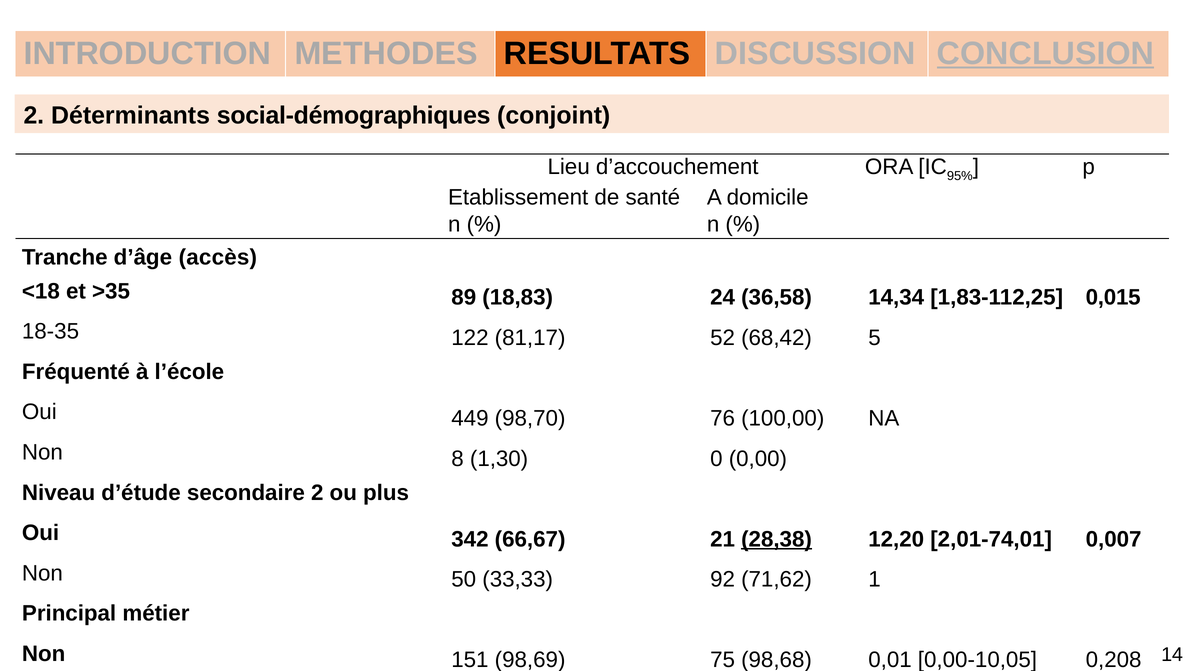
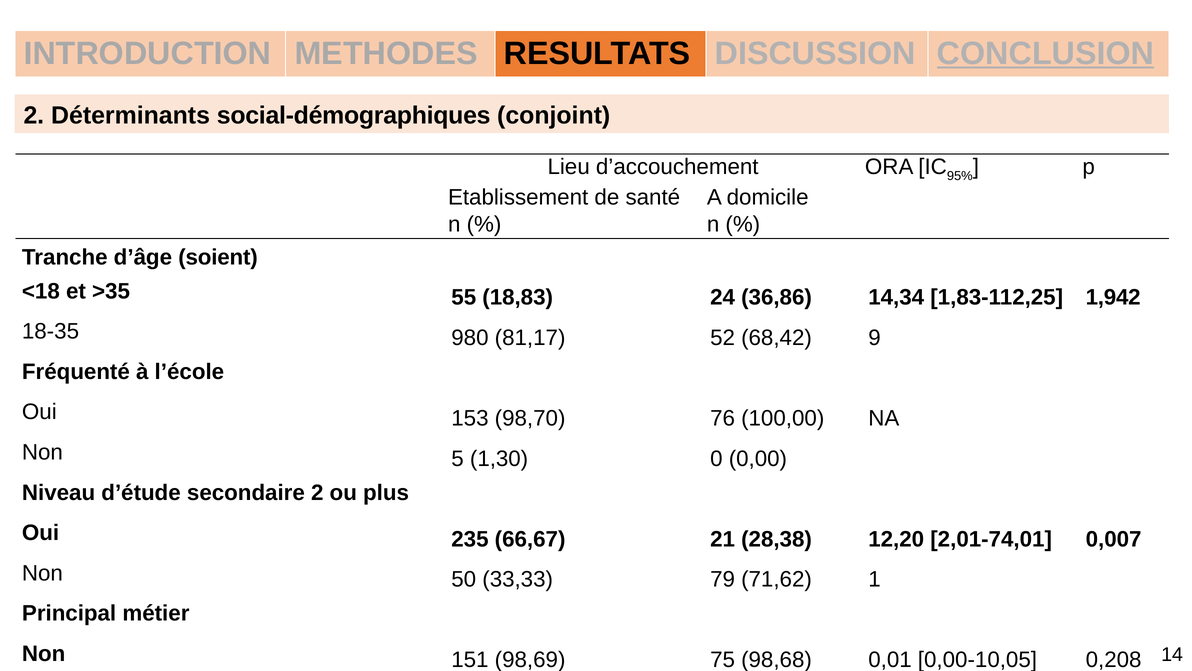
accès: accès -> soient (218, 257)
89: 89 -> 55 (464, 297)
36,58: 36,58 -> 36,86 (777, 297)
0,015: 0,015 -> 1,942 (1113, 297)
122: 122 -> 980 (470, 337)
5: 5 -> 9 (875, 337)
449: 449 -> 153 (470, 418)
8: 8 -> 5 (458, 458)
342: 342 -> 235 (470, 539)
28,38 underline: present -> none (777, 539)
92: 92 -> 79 (723, 579)
